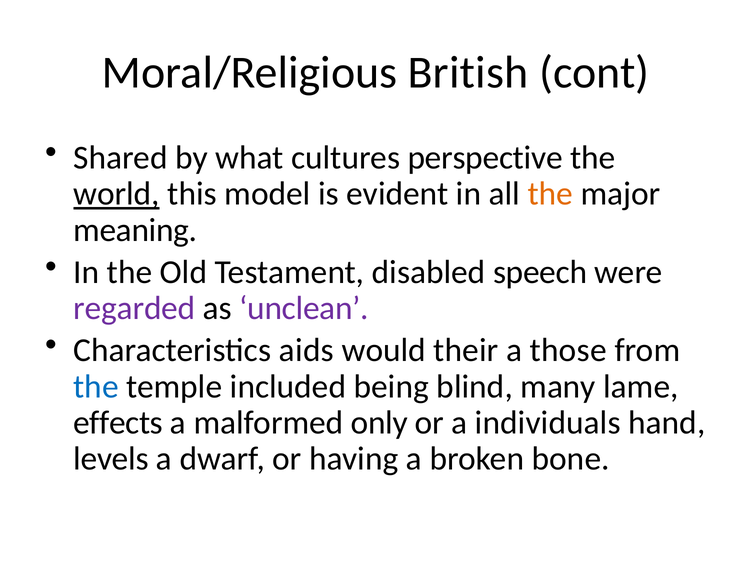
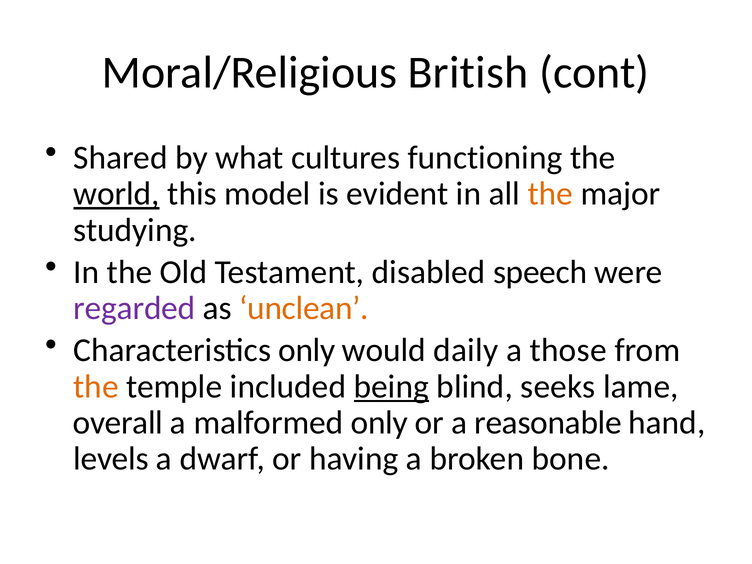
perspective: perspective -> functioning (485, 158)
meaning: meaning -> studying (135, 230)
unclean colour: purple -> orange (304, 308)
Characteristics aids: aids -> only (307, 350)
their: their -> daily (466, 350)
the colour: blue -> orange (96, 386)
being underline: none -> present (391, 386)
many: many -> seeks (558, 386)
effects: effects -> overall (118, 423)
individuals: individuals -> reasonable (548, 423)
